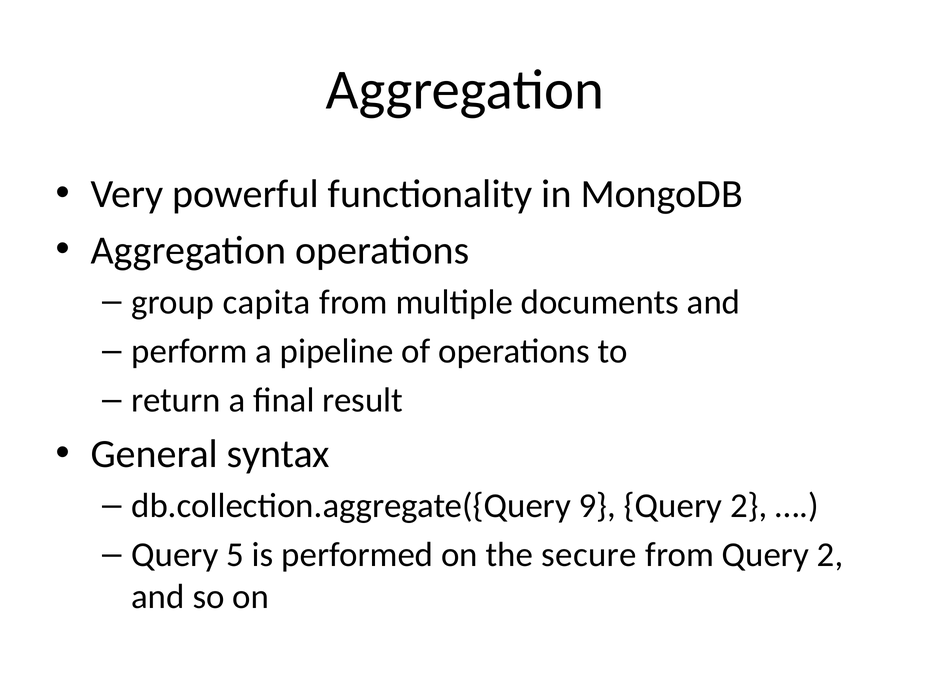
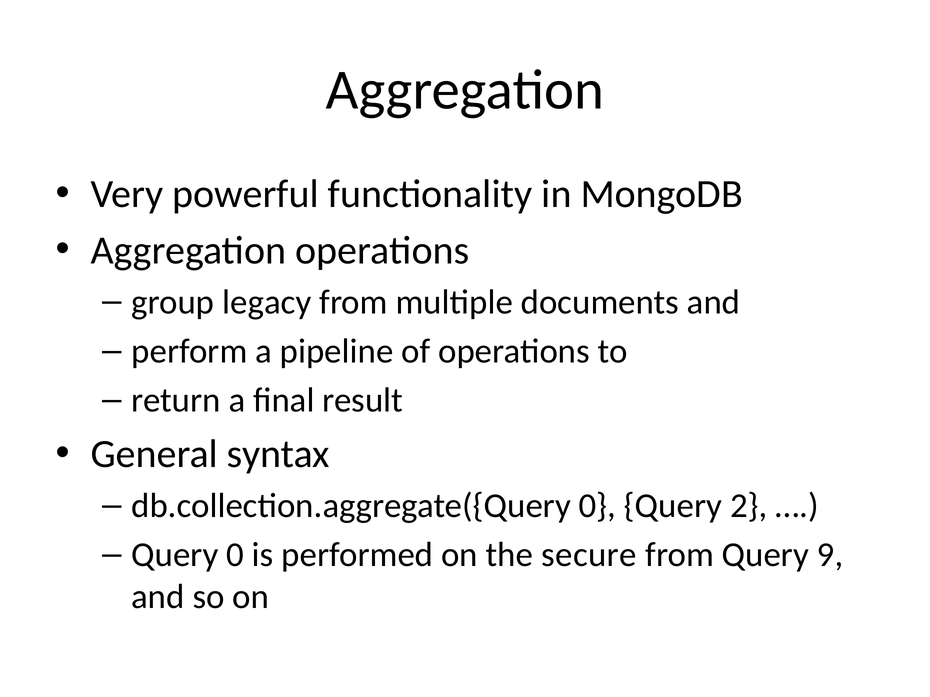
capita: capita -> legacy (267, 302)
db.collection.aggregate({Query 9: 9 -> 0 (597, 506)
Query 5: 5 -> 0 (235, 555)
from Query 2: 2 -> 9 (830, 555)
